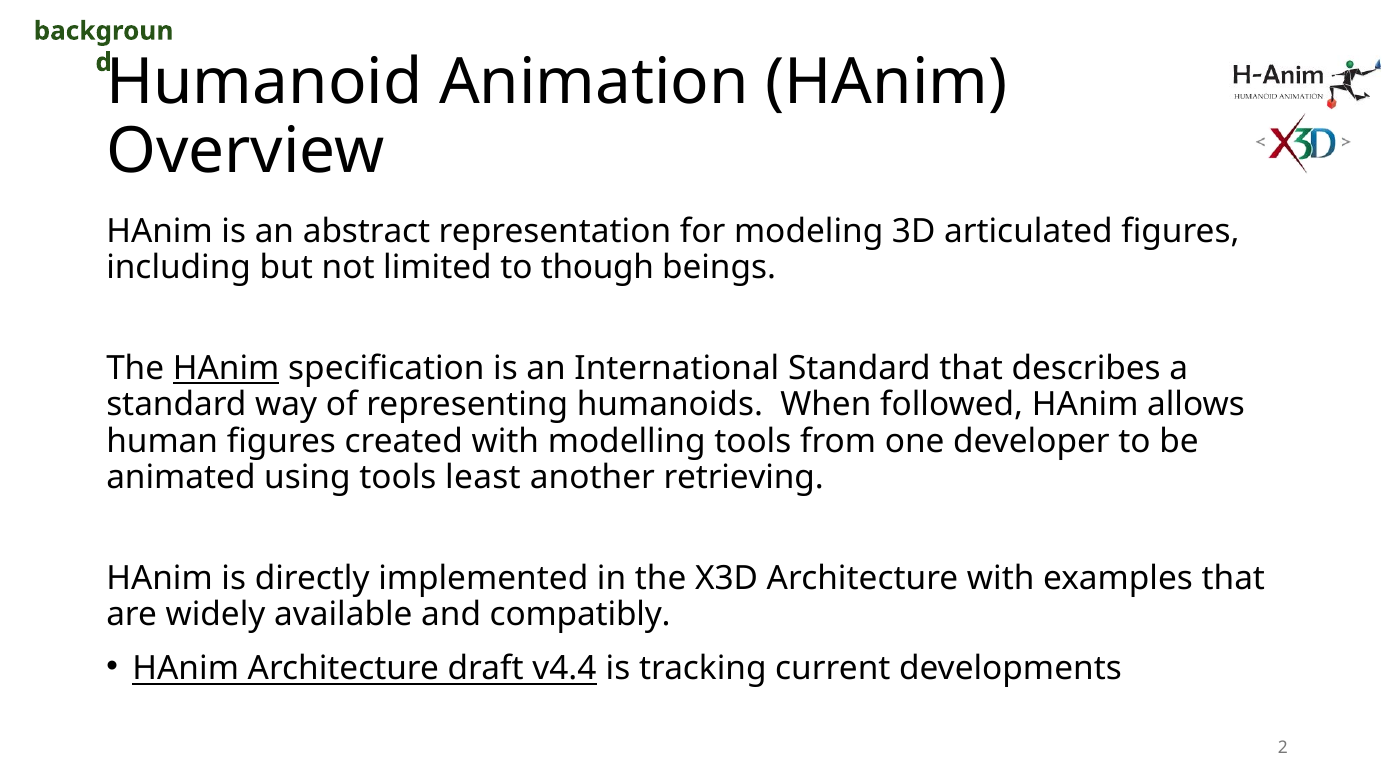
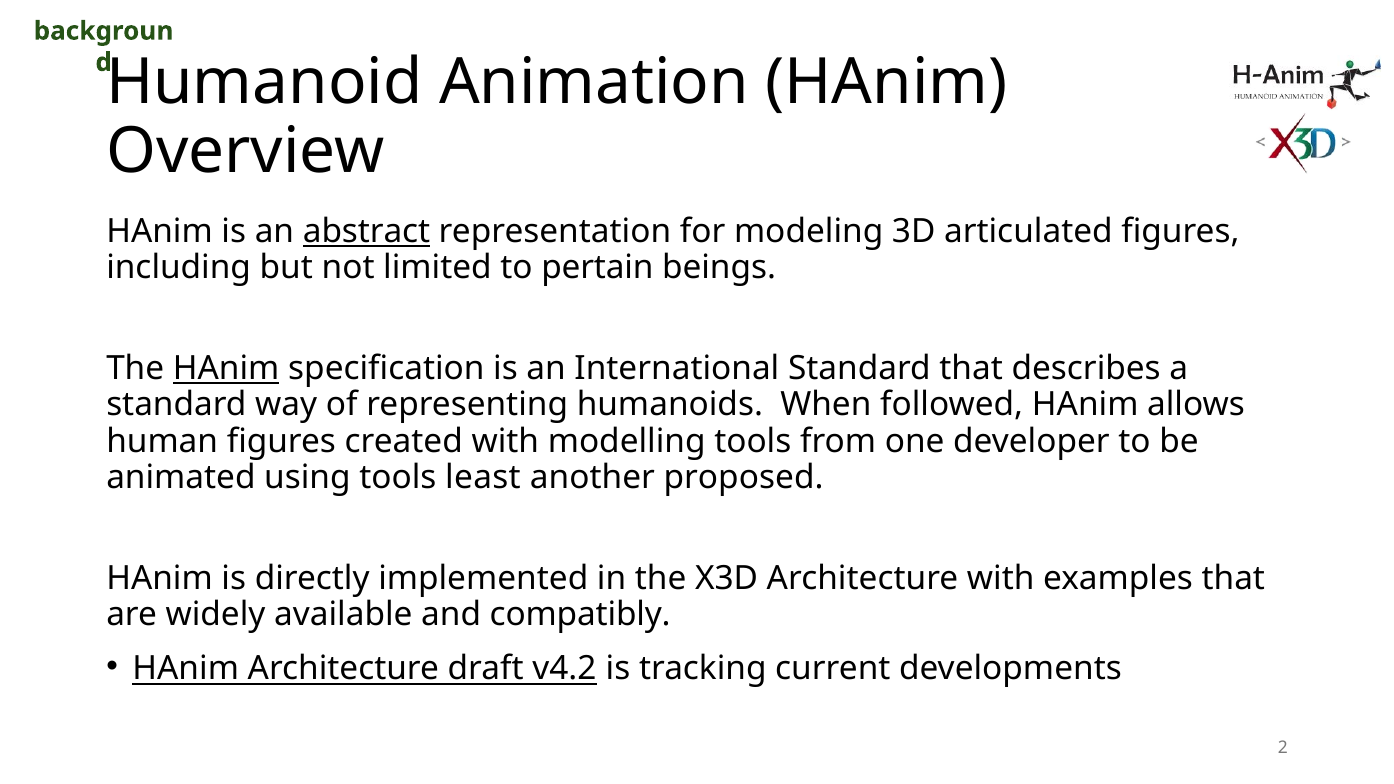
abstract underline: none -> present (367, 232)
though: though -> pertain (597, 268)
retrieving: retrieving -> proposed (744, 477)
v4.4: v4.4 -> v4.2 (564, 669)
